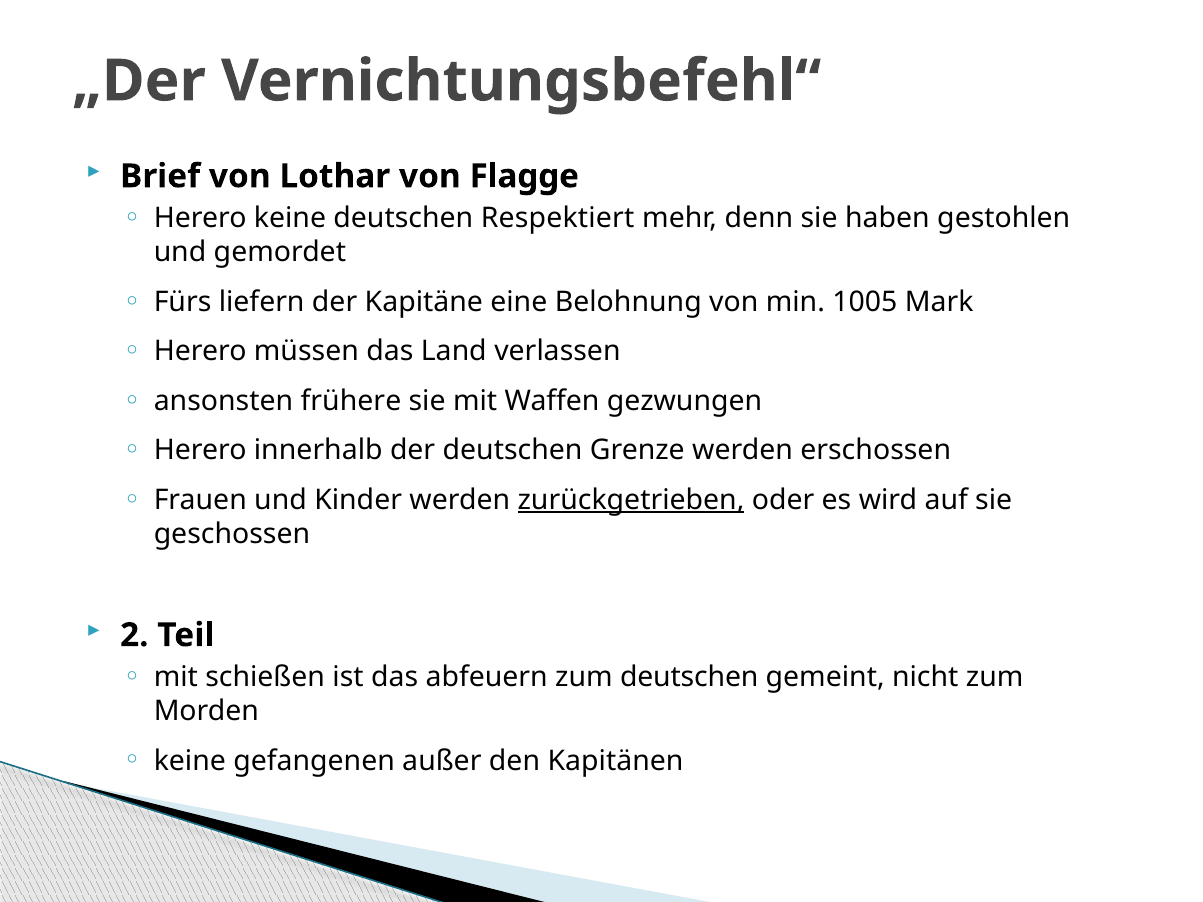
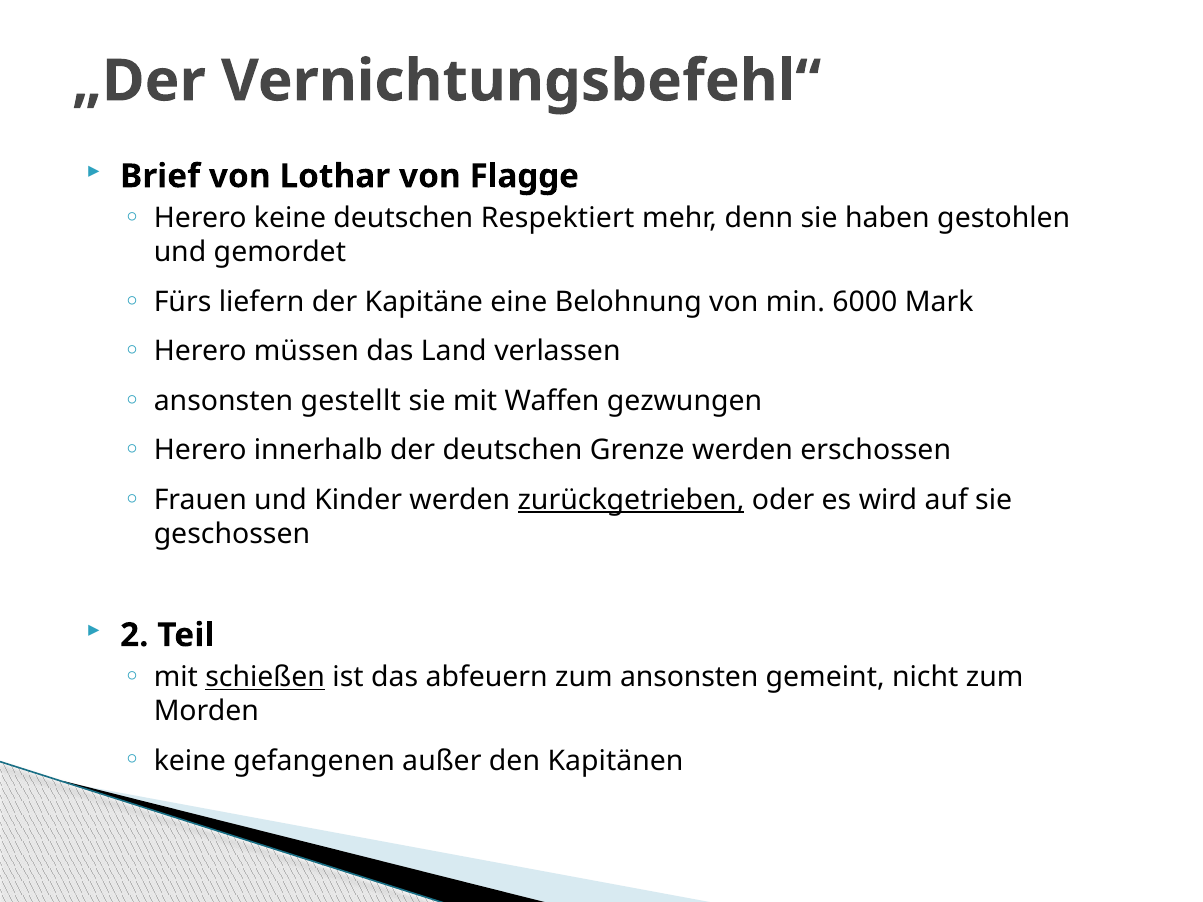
1005: 1005 -> 6000 (865, 302)
frühere: frühere -> gestellt (351, 401)
schießen underline: none -> present (265, 677)
zum deutschen: deutschen -> ansonsten (689, 677)
